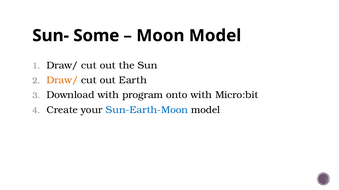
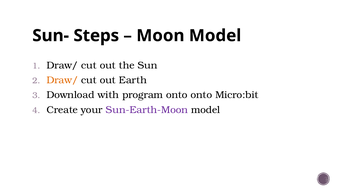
Some: Some -> Steps (96, 36)
onto with: with -> onto (201, 95)
Sun-Earth-Moon colour: blue -> purple (147, 110)
